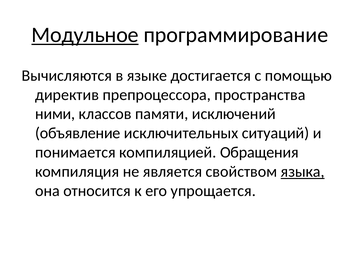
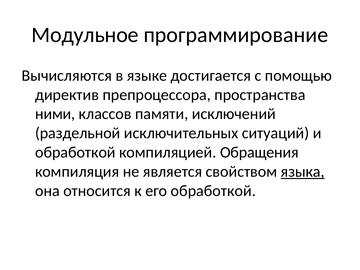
Модульное underline: present -> none (85, 35)
объявление: объявление -> раздельной (78, 133)
понимается: понимается -> обработкой (75, 152)
его упрощается: упрощается -> обработкой (213, 191)
